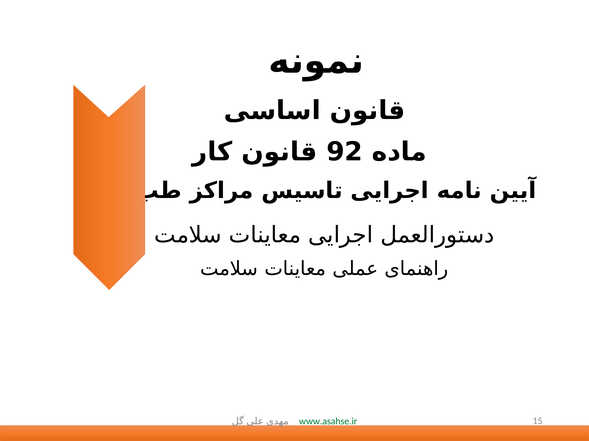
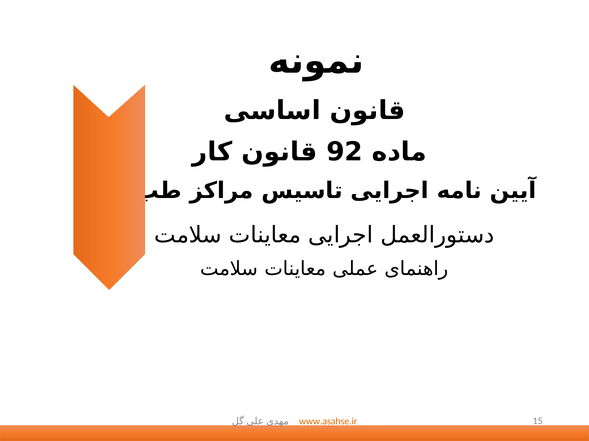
www.asahse.ir colour: green -> orange (328, 422)
